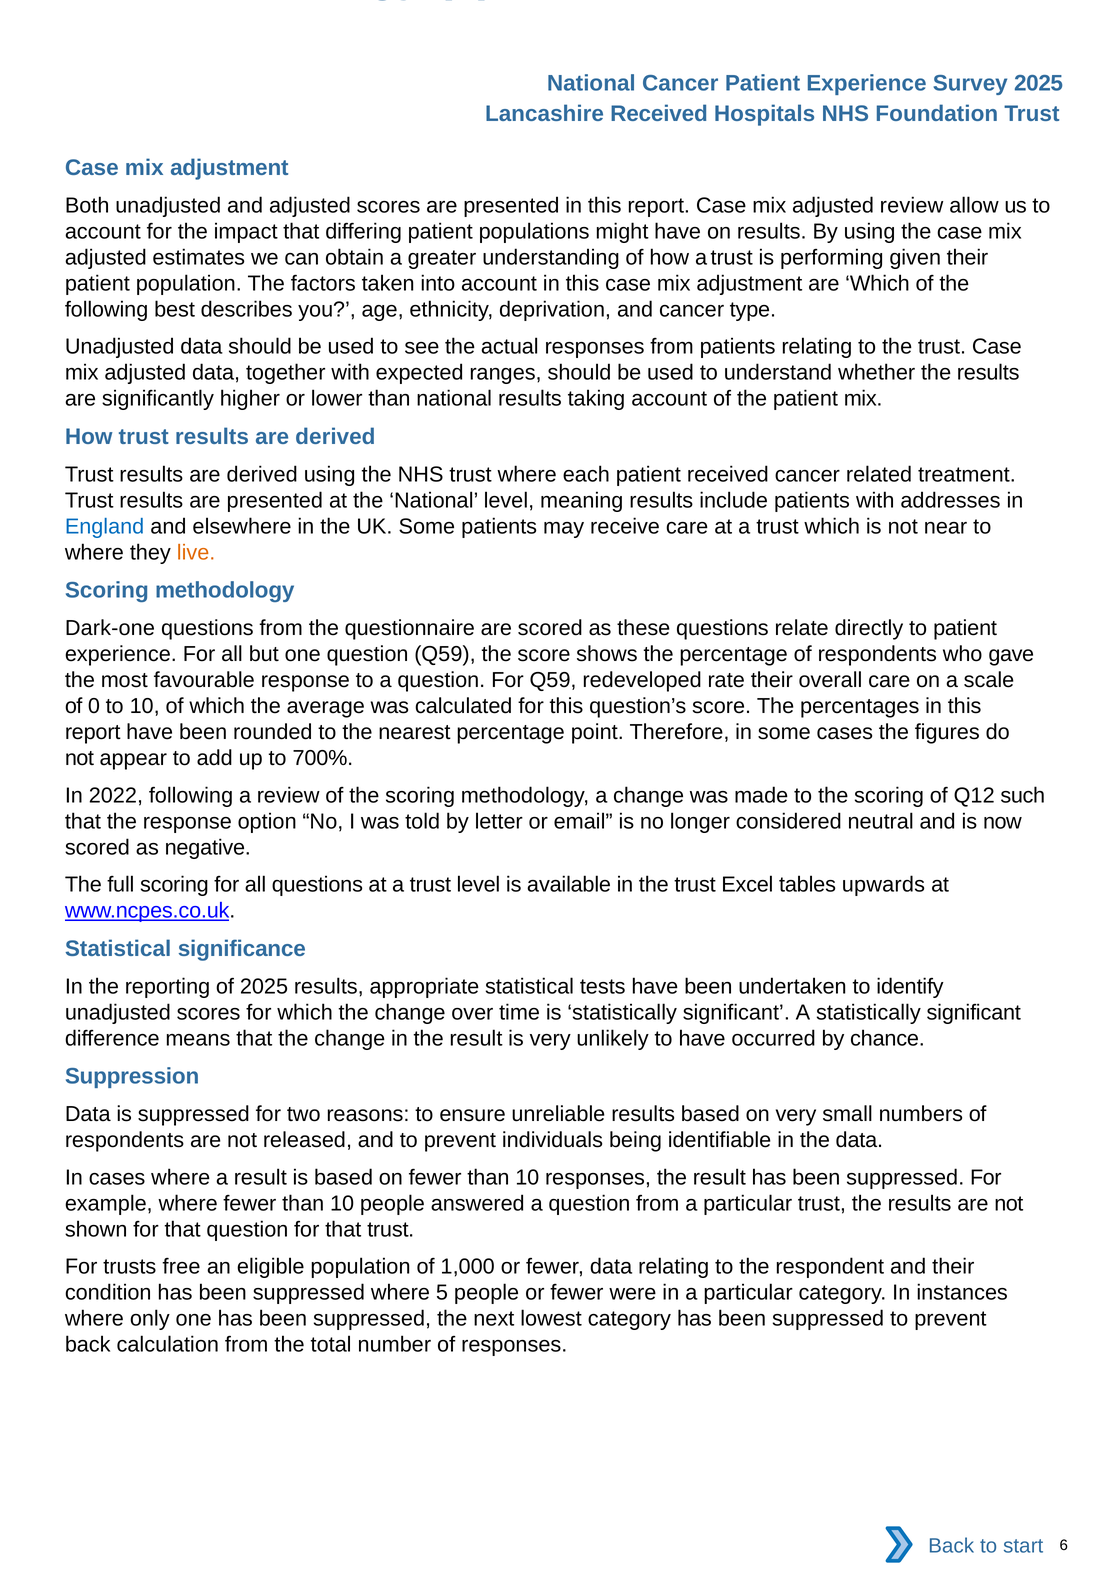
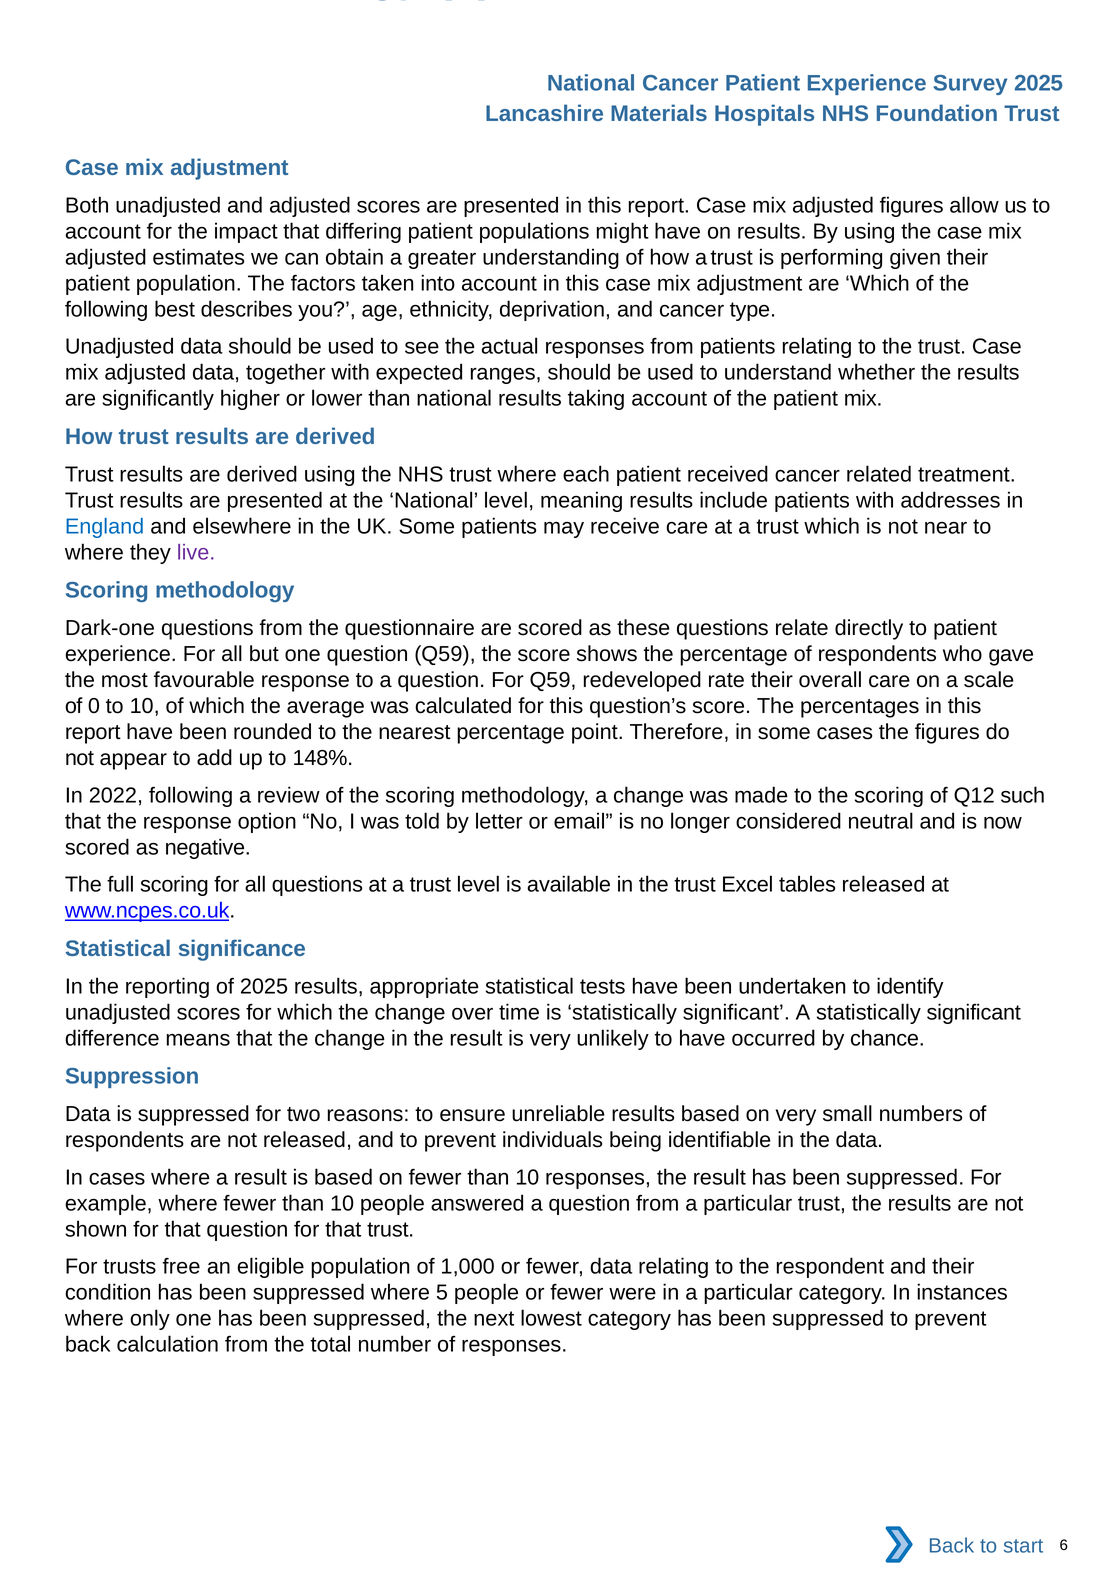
Lancashire Received: Received -> Materials (659, 114)
adjusted review: review -> figures (912, 206)
live colour: orange -> purple (196, 552)
700%: 700% -> 148% (323, 758)
tables upwards: upwards -> released (883, 885)
